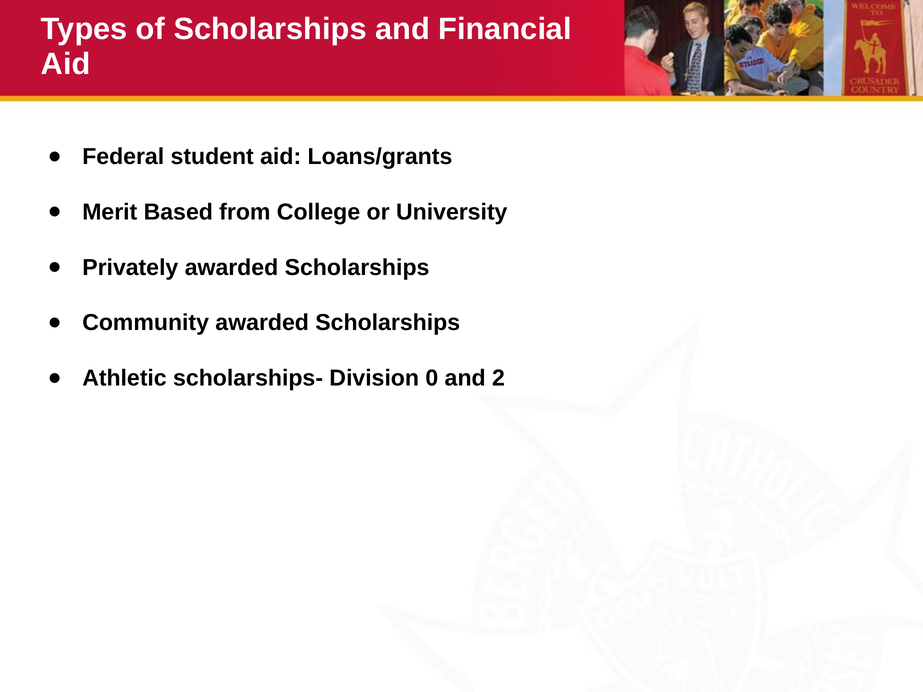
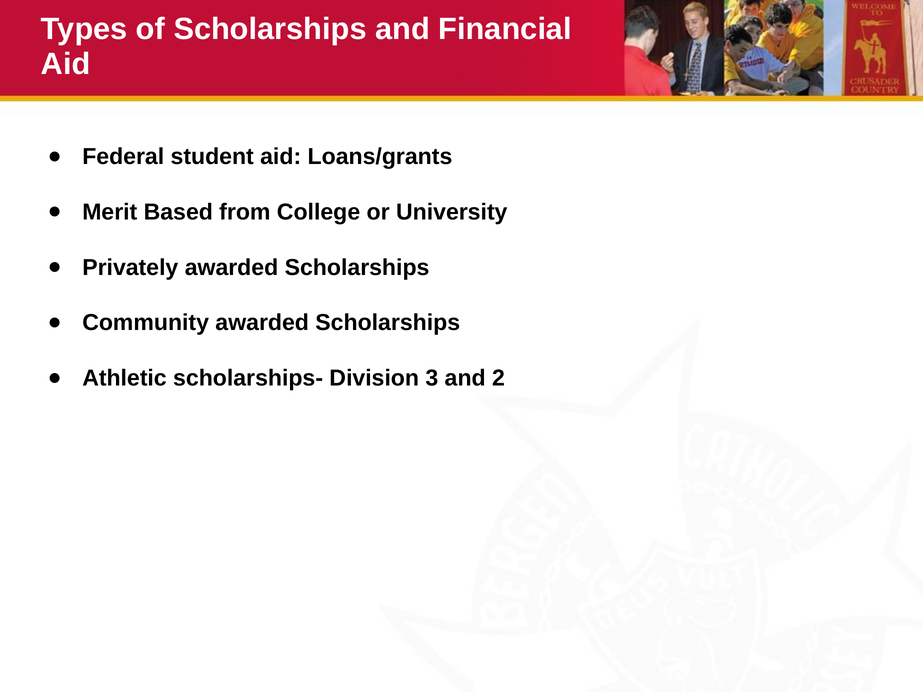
0: 0 -> 3 (432, 378)
